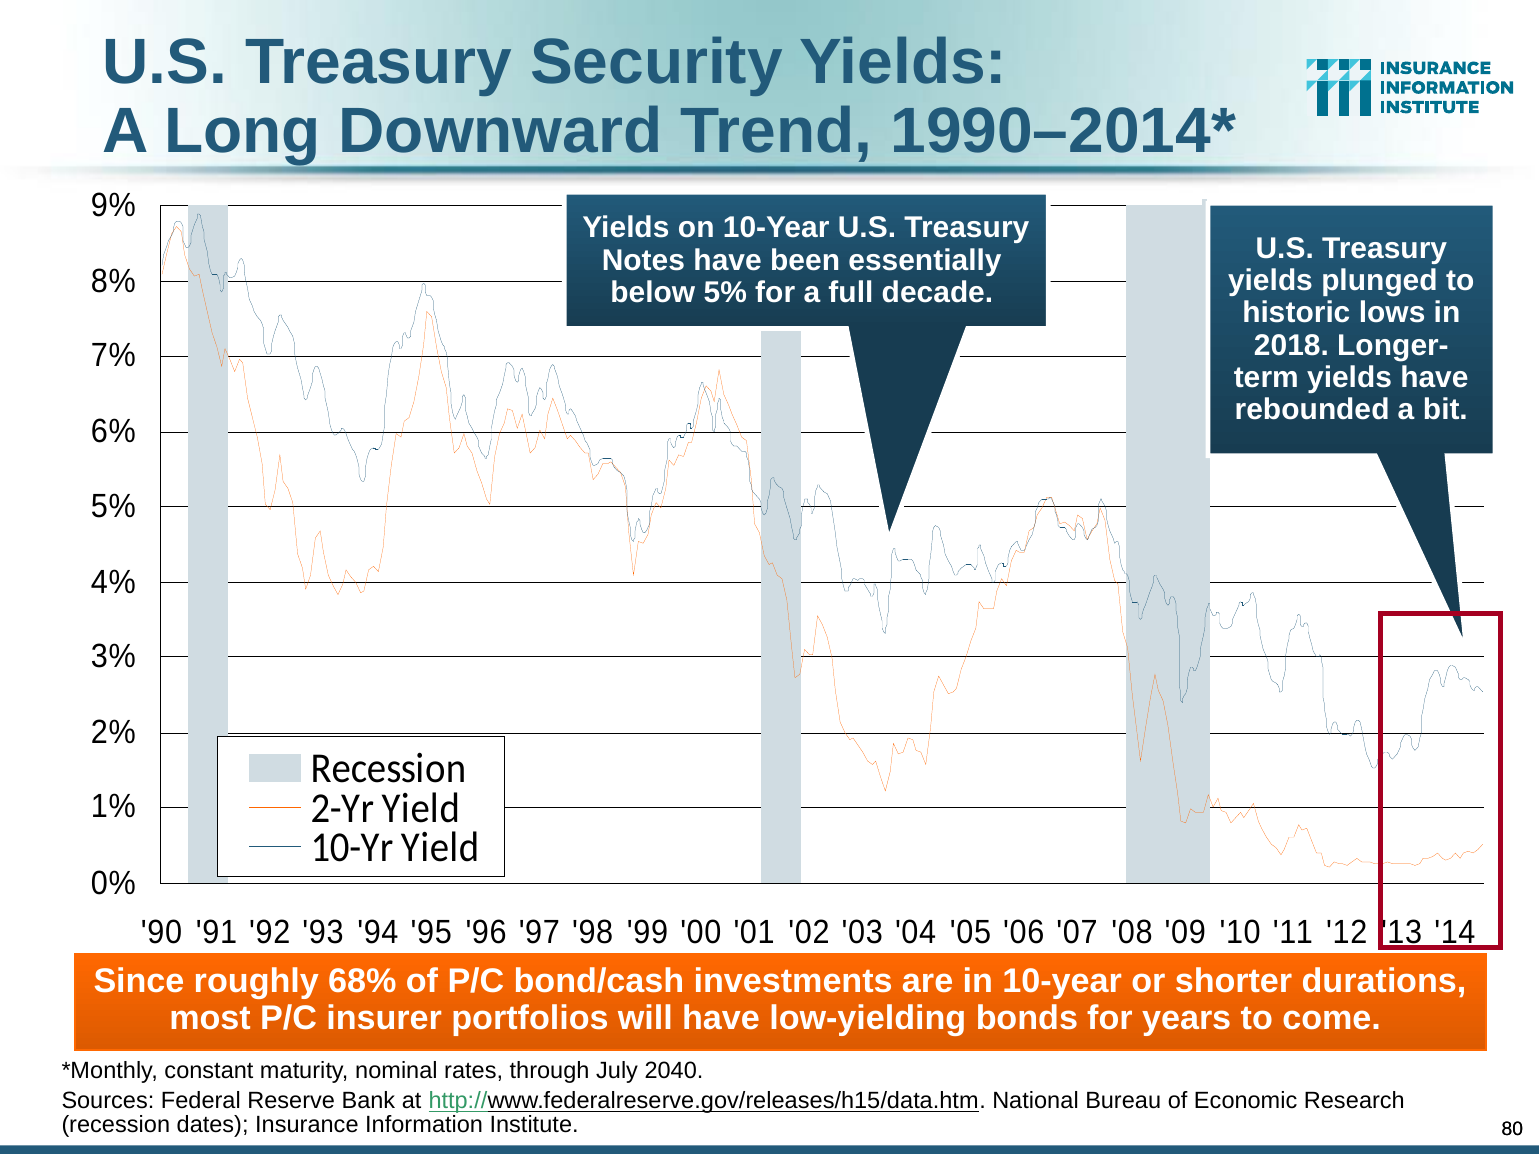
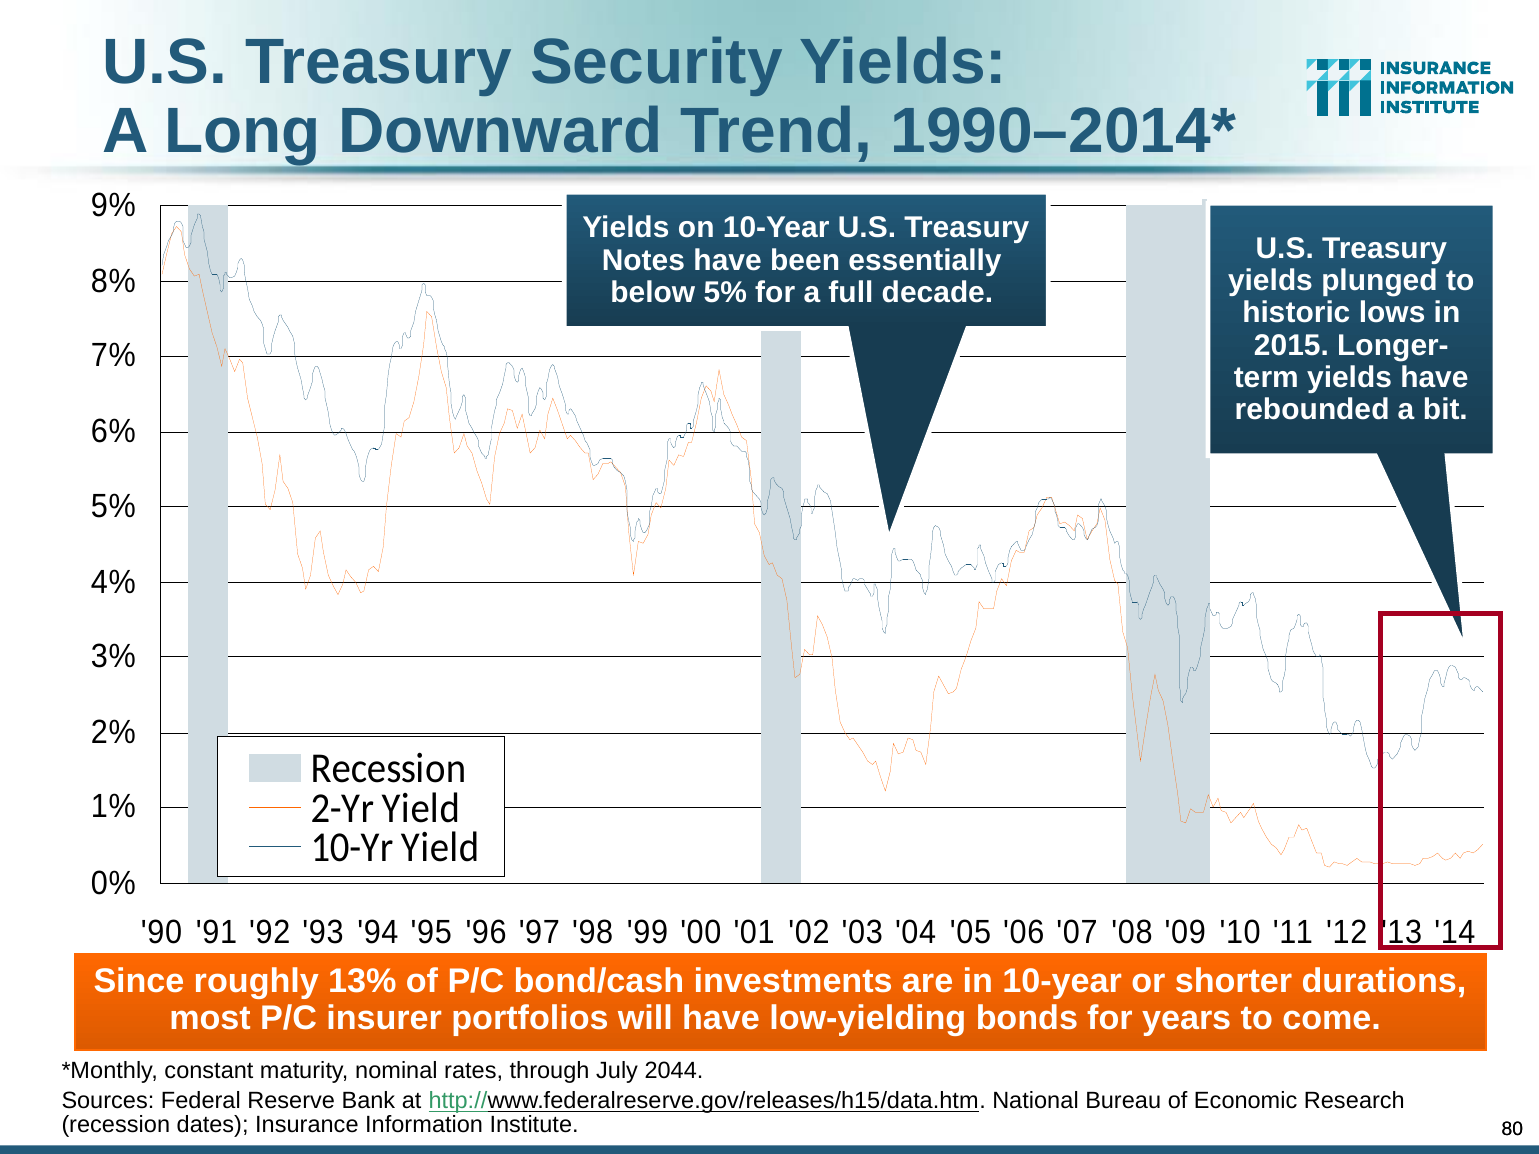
2018: 2018 -> 2015 (1291, 345)
68%: 68% -> 13% (362, 982)
2040: 2040 -> 2044 (674, 1071)
